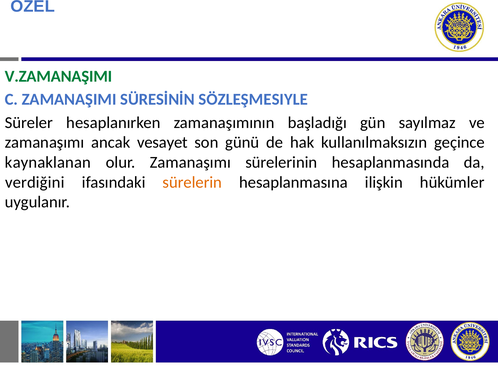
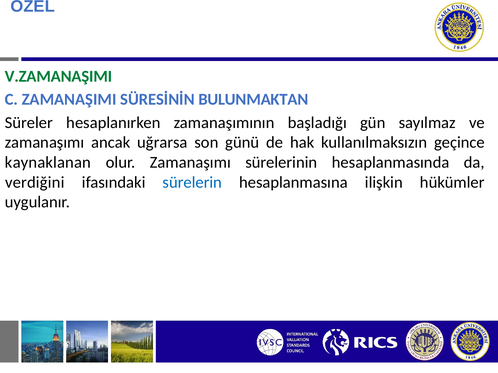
SÖZLEŞMESIYLE: SÖZLEŞMESIYLE -> BULUNMAKTAN (253, 100)
vesayet: vesayet -> uğrarsa (162, 143)
sürelerin colour: orange -> blue (192, 183)
